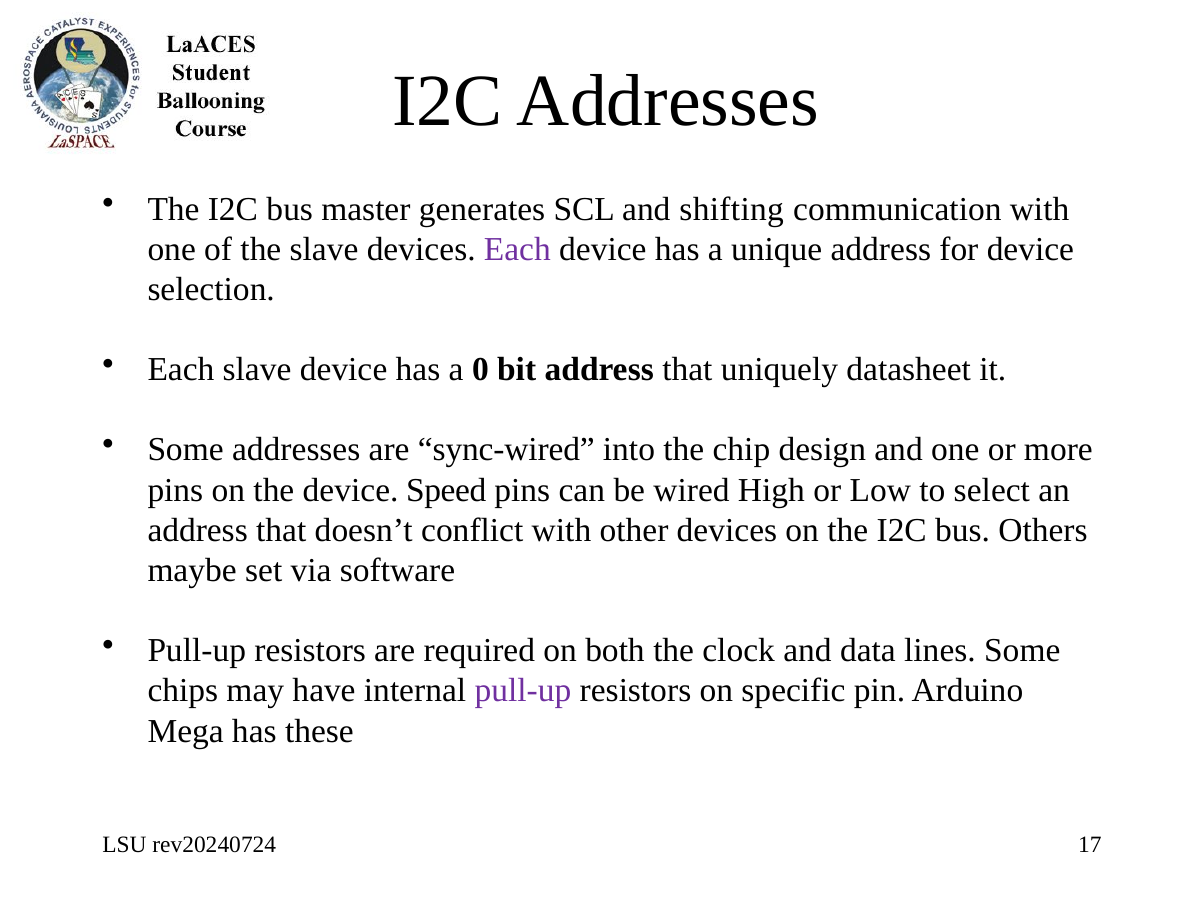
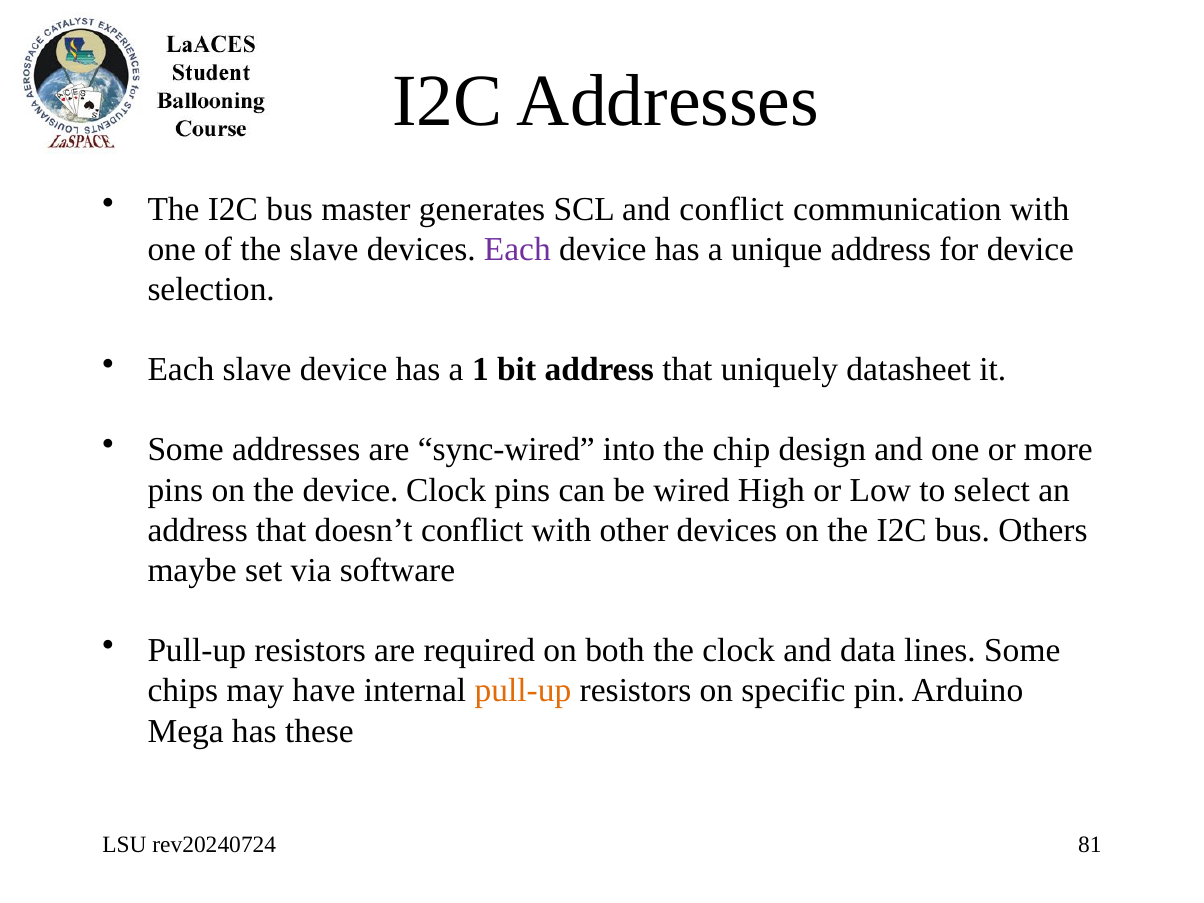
and shifting: shifting -> conflict (732, 209)
0: 0 -> 1 (480, 370)
device Speed: Speed -> Clock (446, 490)
pull-up colour: purple -> orange (523, 691)
17: 17 -> 81 (1090, 844)
